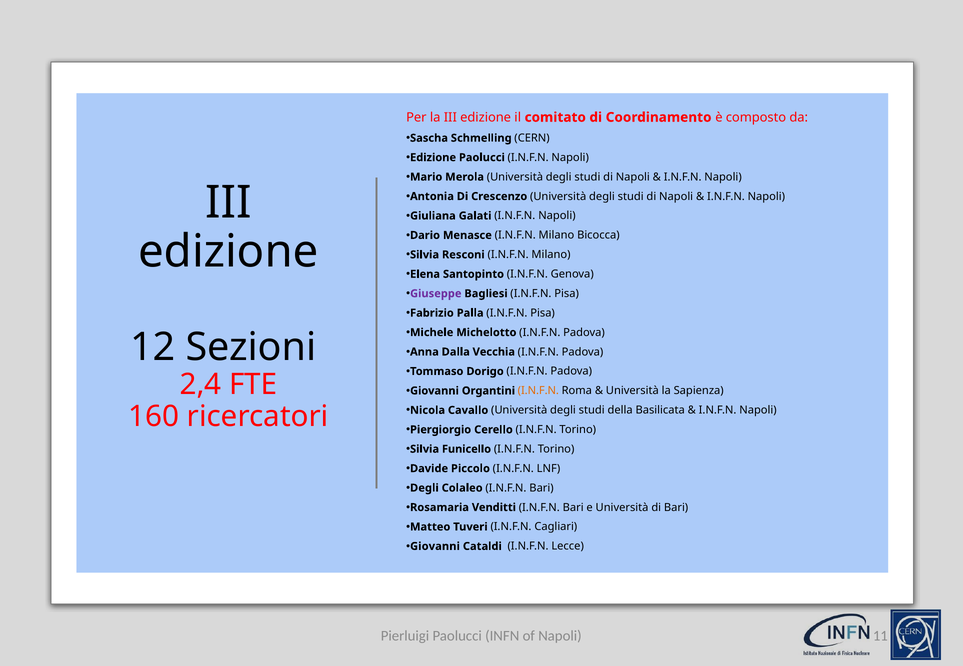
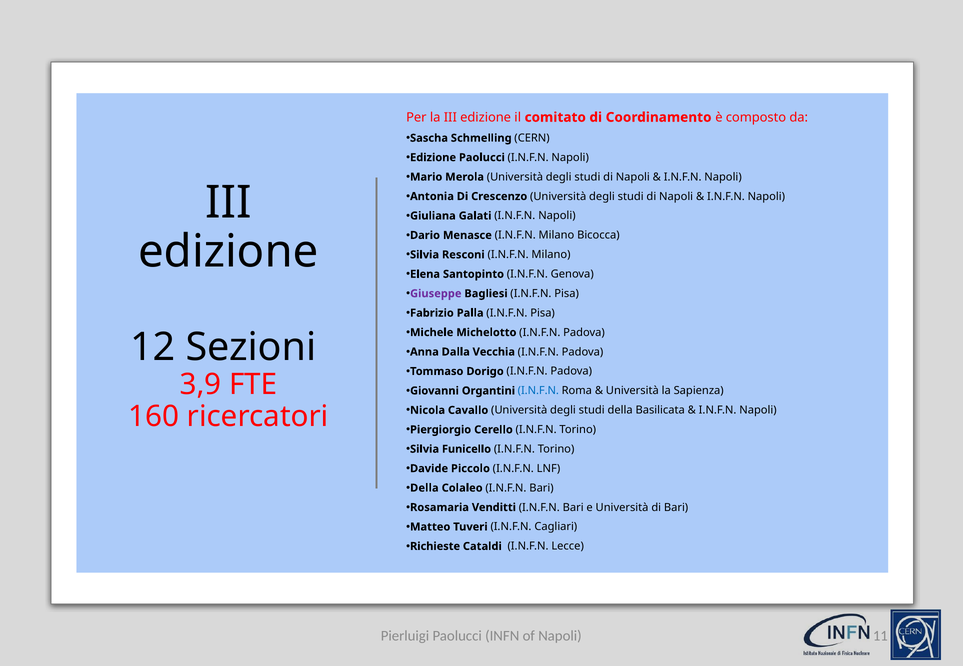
2,4: 2,4 -> 3,9 (201, 385)
I.N.F.N colour: orange -> blue (538, 391)
Degli: Degli -> Della (424, 488)
Giovanni: Giovanni -> Richieste (435, 547)
